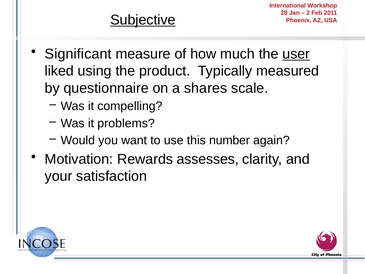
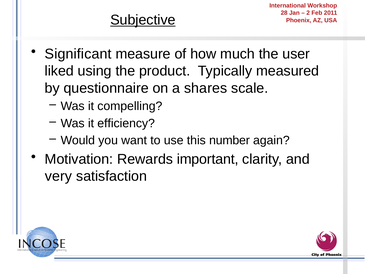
user underline: present -> none (296, 54)
problems: problems -> efficiency (126, 123)
assesses: assesses -> important (208, 159)
your: your -> very (58, 176)
